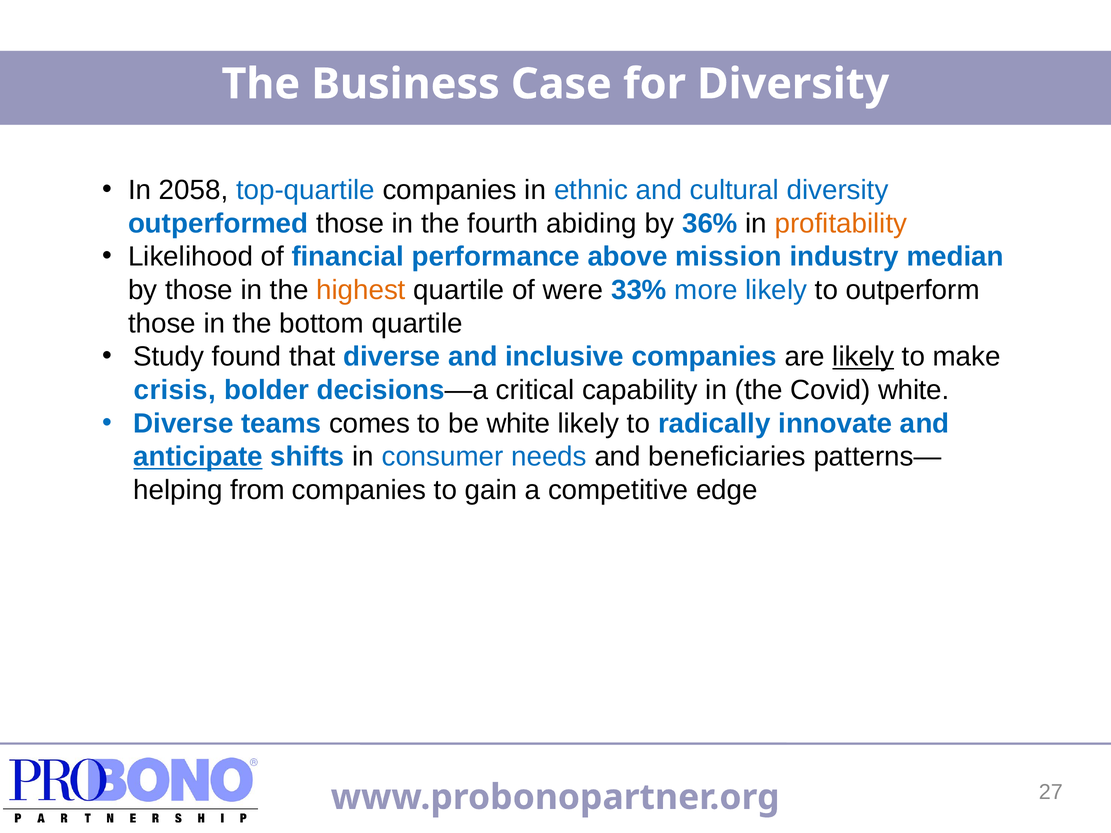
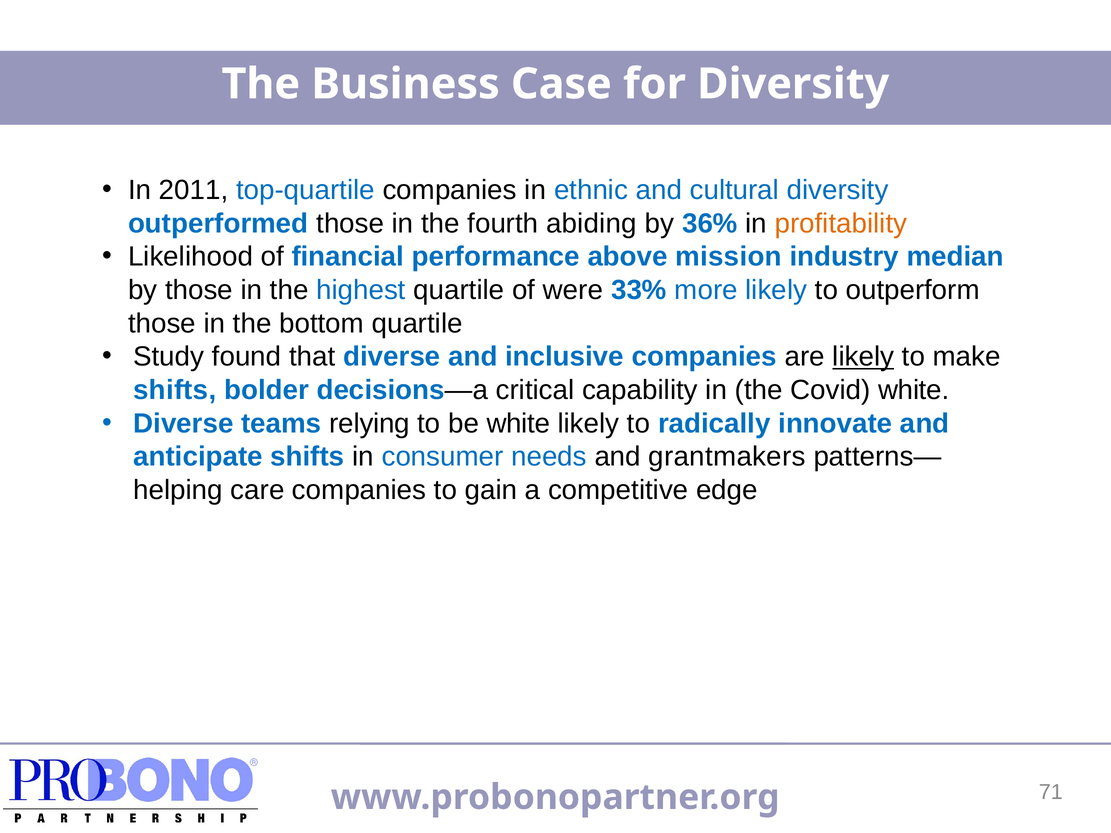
2058: 2058 -> 2011 (194, 190)
highest colour: orange -> blue (361, 290)
crisis: crisis -> shifts (175, 390)
comes: comes -> relying (370, 424)
anticipate underline: present -> none (198, 457)
beneficiaries: beneficiaries -> grantmakers (727, 457)
from: from -> care (257, 490)
27: 27 -> 71 (1051, 792)
